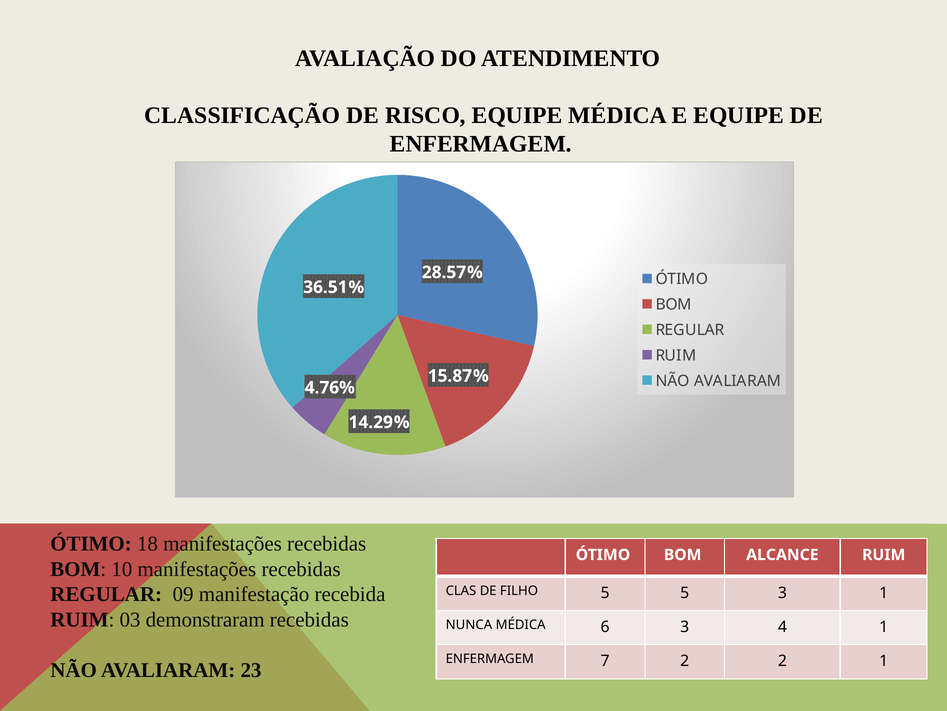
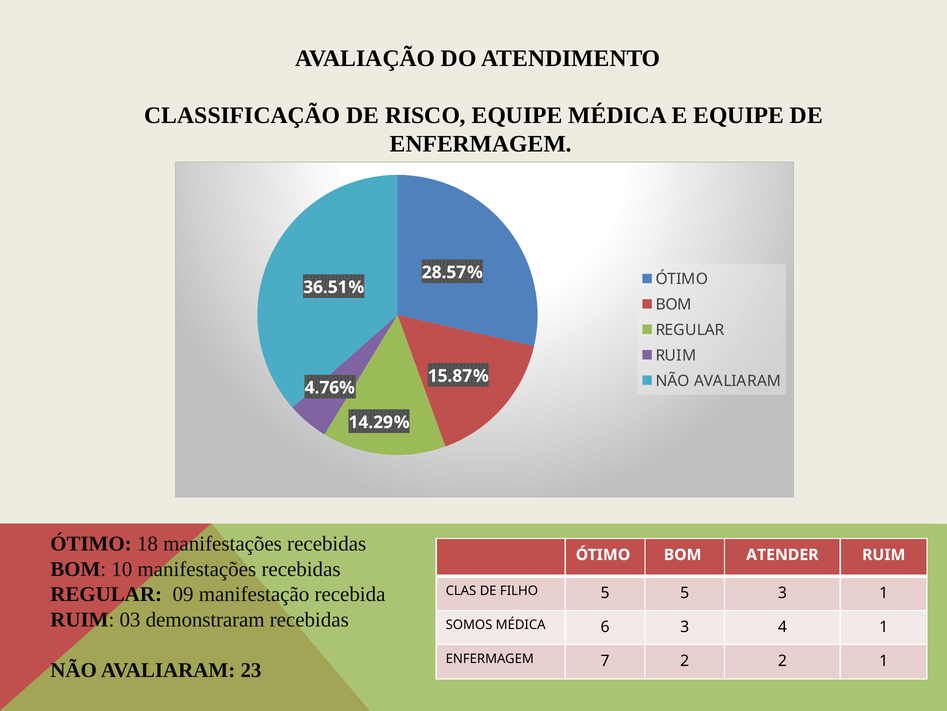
ALCANCE: ALCANCE -> ATENDER (782, 554)
NUNCA: NUNCA -> SOMOS (469, 624)
